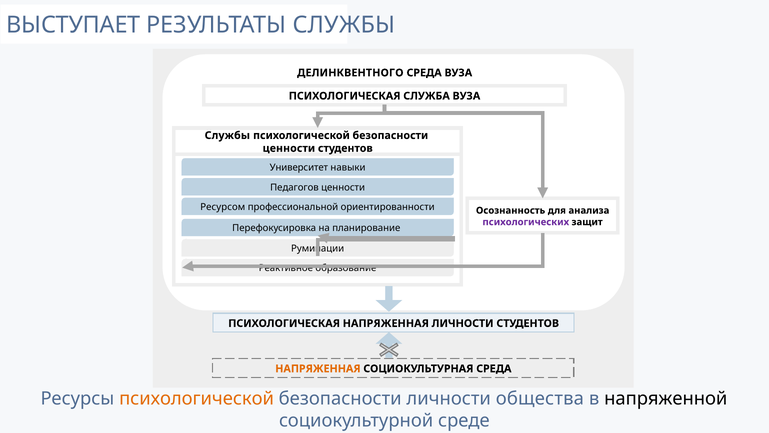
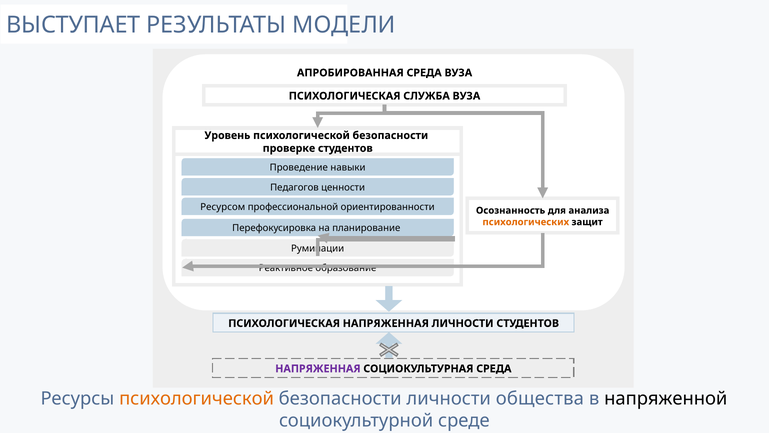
РЕЗУЛЬТАТЫ СЛУЖБЫ: СЛУЖБЫ -> МОДЕЛИ (344, 25)
ДЕЛИНКВЕНТНОГО: ДЕЛИНКВЕНТНОГО -> АПРОБИРОВАННАЯ (350, 73)
Службы: Службы -> Уровень (227, 135)
ценности: ценности -> проверке (289, 148)
Университет: Университет -> Проведение (299, 167)
психологических colour: purple -> orange (526, 222)
НАПРЯЖЕННАЯ colour: orange -> purple (318, 368)
